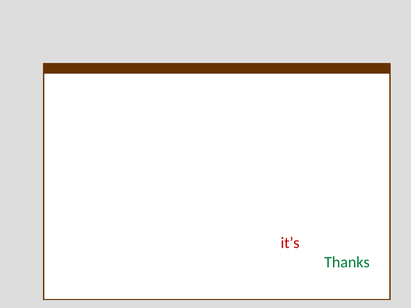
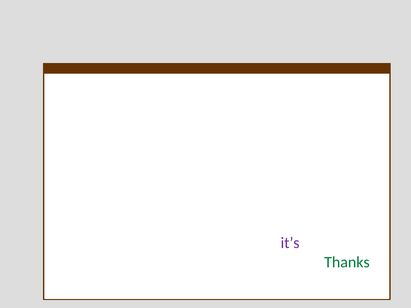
it’s colour: red -> purple (290, 243)
